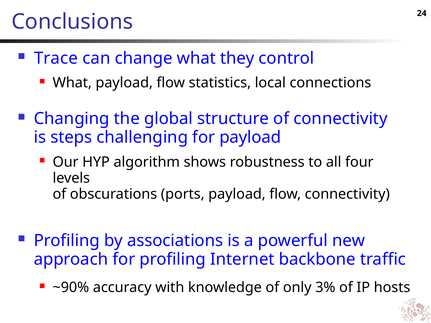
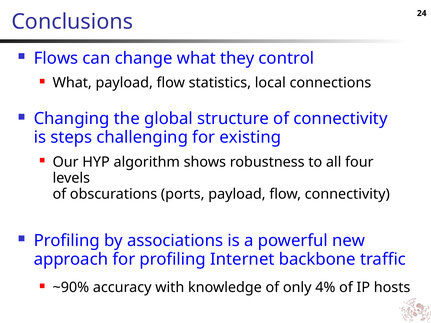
Trace: Trace -> Flows (56, 58)
for payload: payload -> existing (250, 138)
3%: 3% -> 4% (325, 288)
